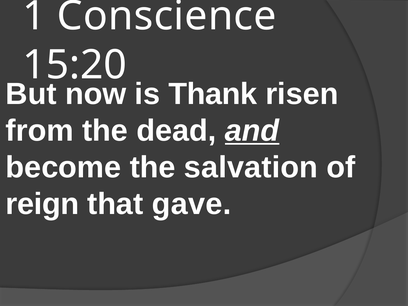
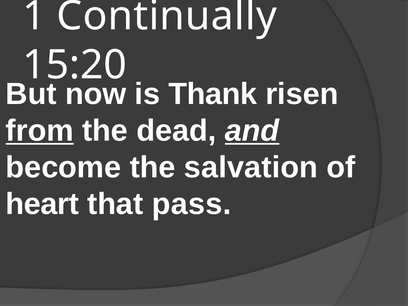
Conscience: Conscience -> Continually (167, 16)
from underline: none -> present (40, 131)
reign: reign -> heart (42, 204)
gave: gave -> pass (191, 204)
